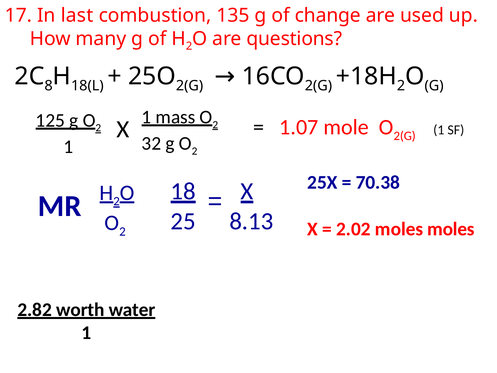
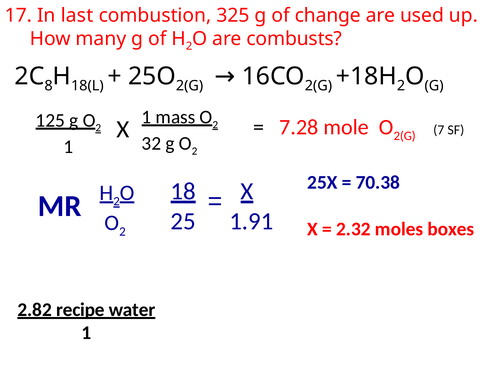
135: 135 -> 325 (233, 15)
questions: questions -> combusts (294, 39)
1.07: 1.07 -> 7.28 (299, 127)
1: 1 -> 7 (439, 130)
8.13: 8.13 -> 1.91 (251, 221)
2.02: 2.02 -> 2.32 (353, 229)
moles moles: moles -> boxes (451, 229)
worth: worth -> recipe (80, 309)
